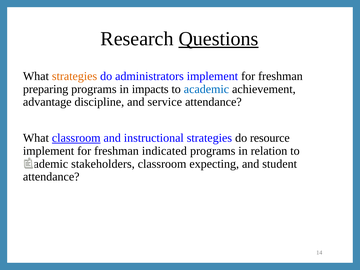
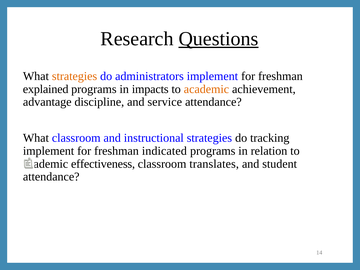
preparing: preparing -> explained (46, 89)
academic colour: blue -> orange (206, 89)
classroom underline: present -> none (76, 138)
resource: resource -> tracking (270, 138)
stakeholders: stakeholders -> effectiveness (103, 164)
expecting: expecting -> translates (214, 164)
